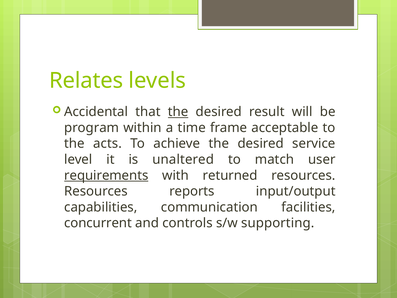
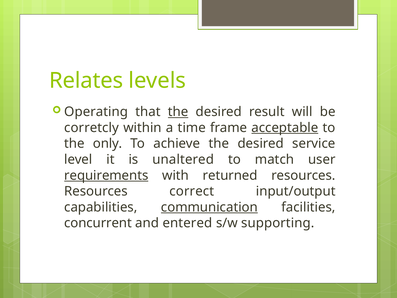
Accidental: Accidental -> Operating (96, 112)
program: program -> corretcly (92, 128)
acceptable underline: none -> present (285, 128)
acts: acts -> only (108, 144)
reports: reports -> correct (192, 191)
communication underline: none -> present (209, 207)
controls: controls -> entered (187, 223)
